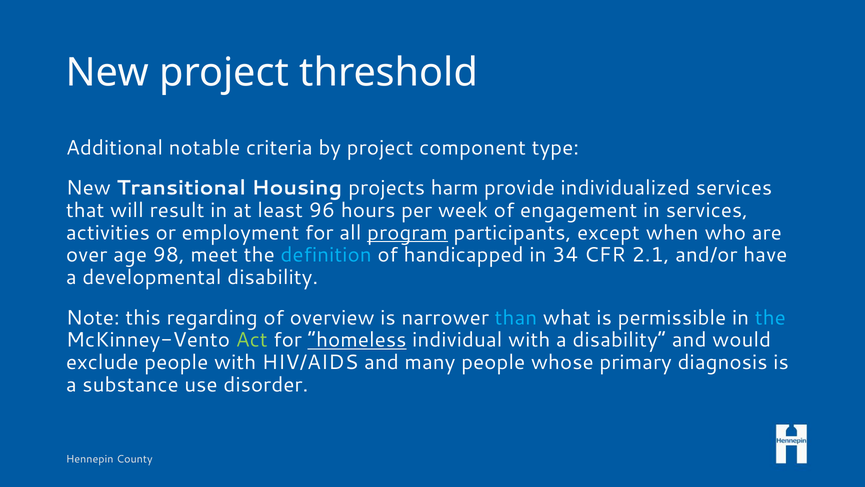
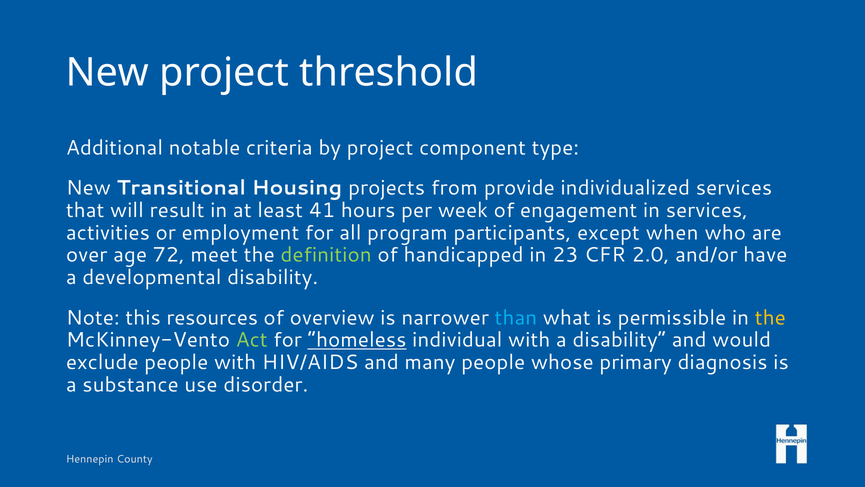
harm: harm -> from (454, 188)
96: 96 -> 41 (322, 210)
program underline: present -> none (407, 232)
98: 98 -> 72 (169, 255)
definition colour: light blue -> light green (326, 255)
34: 34 -> 23 (565, 255)
2.1: 2.1 -> 2.0 (651, 255)
regarding: regarding -> resources (212, 317)
the colour: light blue -> yellow (770, 317)
